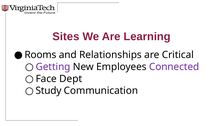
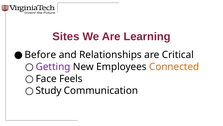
Rooms: Rooms -> Before (40, 55)
Connected colour: purple -> orange (174, 66)
Dept: Dept -> Feels (71, 78)
